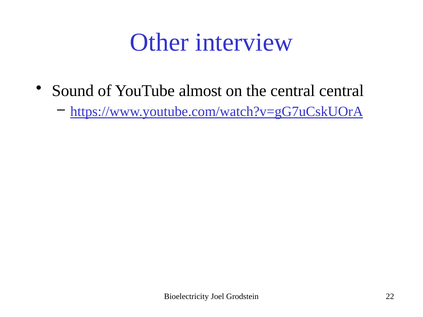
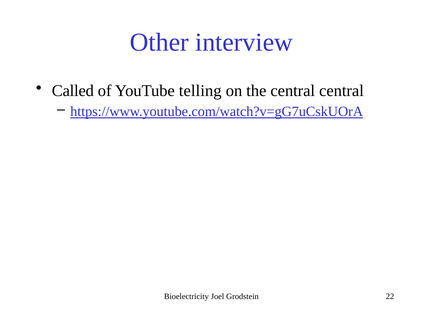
Sound: Sound -> Called (73, 91)
almost: almost -> telling (200, 91)
